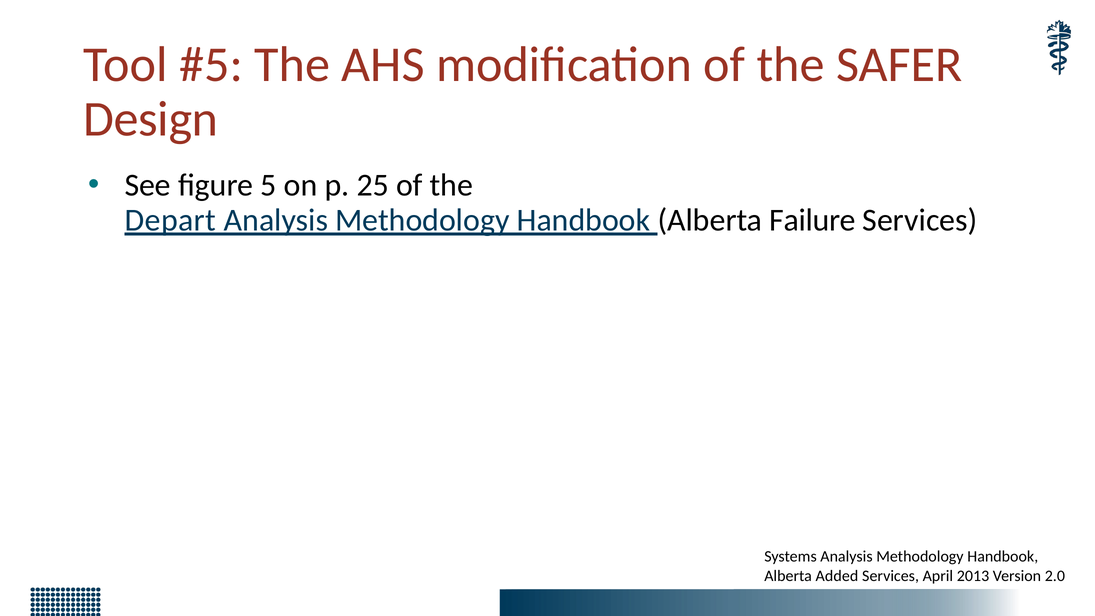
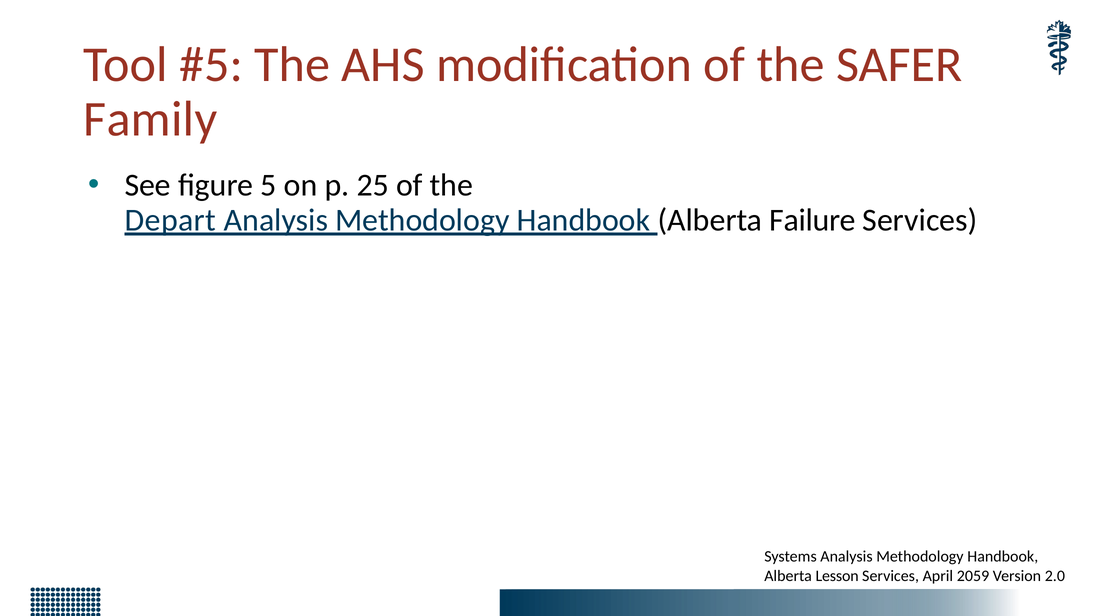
Design: Design -> Family (150, 119)
Added: Added -> Lesson (837, 576)
2013: 2013 -> 2059 (973, 576)
